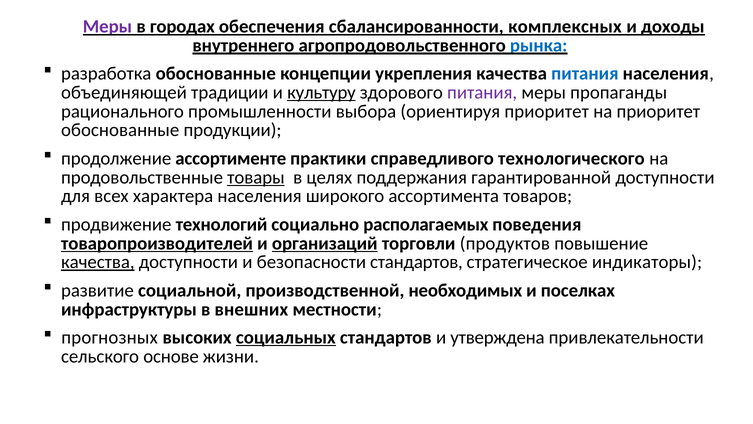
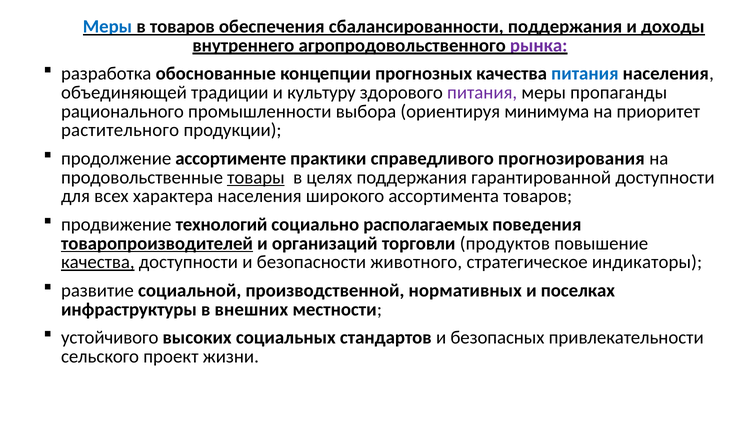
Меры colour: purple -> blue (107, 27)
в городах: городах -> товаров (182, 27)
сбалансированности комплексных: комплексных -> поддержания (565, 27)
рынка colour: blue -> purple (539, 45)
укрепления: укрепления -> прогнозных (424, 74)
культуру underline: present -> none (321, 92)
ориентируя приоритет: приоритет -> минимума (547, 111)
обоснованные: обоснованные -> растительного (120, 130)
технологического: технологического -> прогнозирования (571, 158)
организаций underline: present -> none (325, 243)
безопасности стандартов: стандартов -> животного (416, 262)
необходимых: необходимых -> нормативных (465, 290)
прогнозных: прогнозных -> устойчивого (110, 337)
социальных underline: present -> none (286, 337)
утверждена: утверждена -> безопасных (497, 337)
основе: основе -> проект (171, 356)
